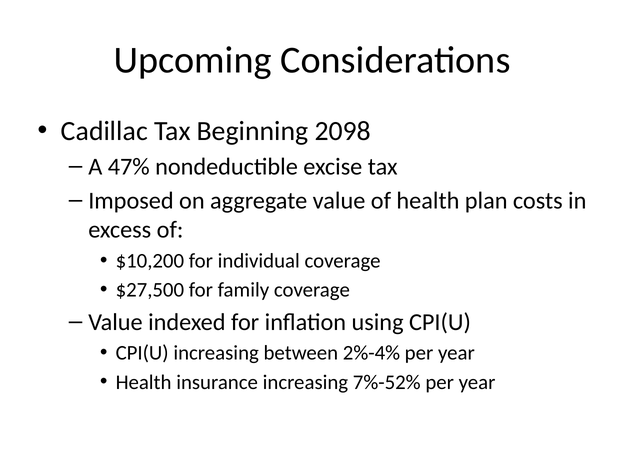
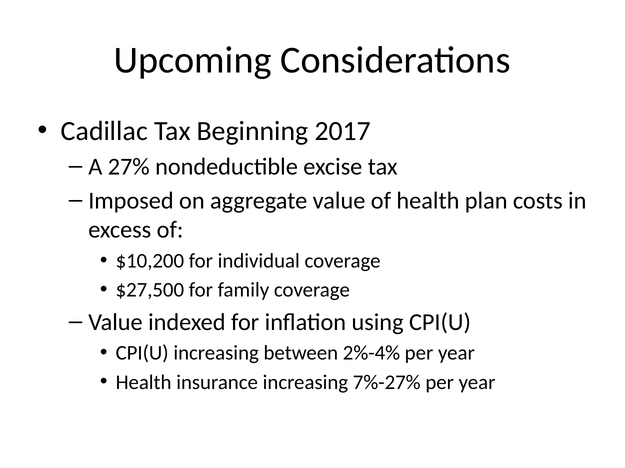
2098: 2098 -> 2017 (343, 131)
47%: 47% -> 27% (129, 167)
7%-52%: 7%-52% -> 7%-27% (387, 383)
